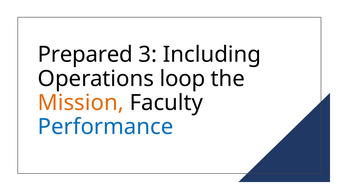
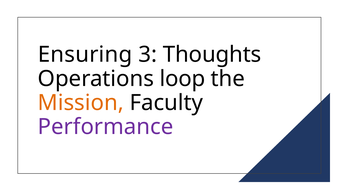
Prepared: Prepared -> Ensuring (85, 55)
Including: Including -> Thoughts (212, 55)
Performance colour: blue -> purple (106, 127)
